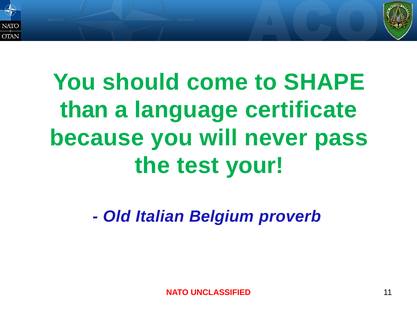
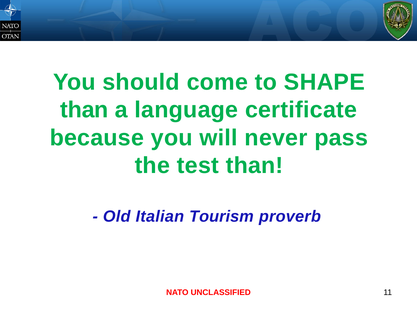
test your: your -> than (255, 165)
Belgium: Belgium -> Tourism (221, 216)
